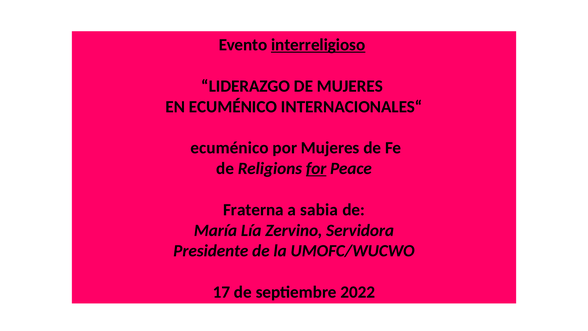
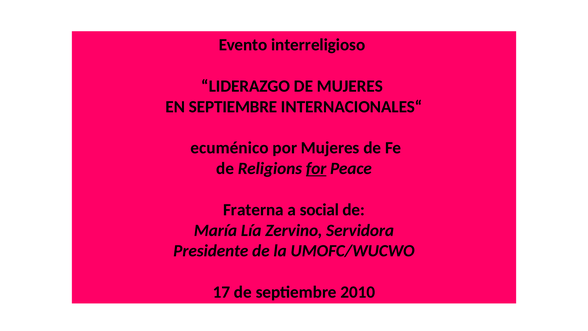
interreligioso underline: present -> none (318, 45)
EN ECUMÉNICO: ECUMÉNICO -> SEPTIEMBRE (233, 107)
sabia: sabia -> social (319, 210)
2022: 2022 -> 2010 (358, 292)
